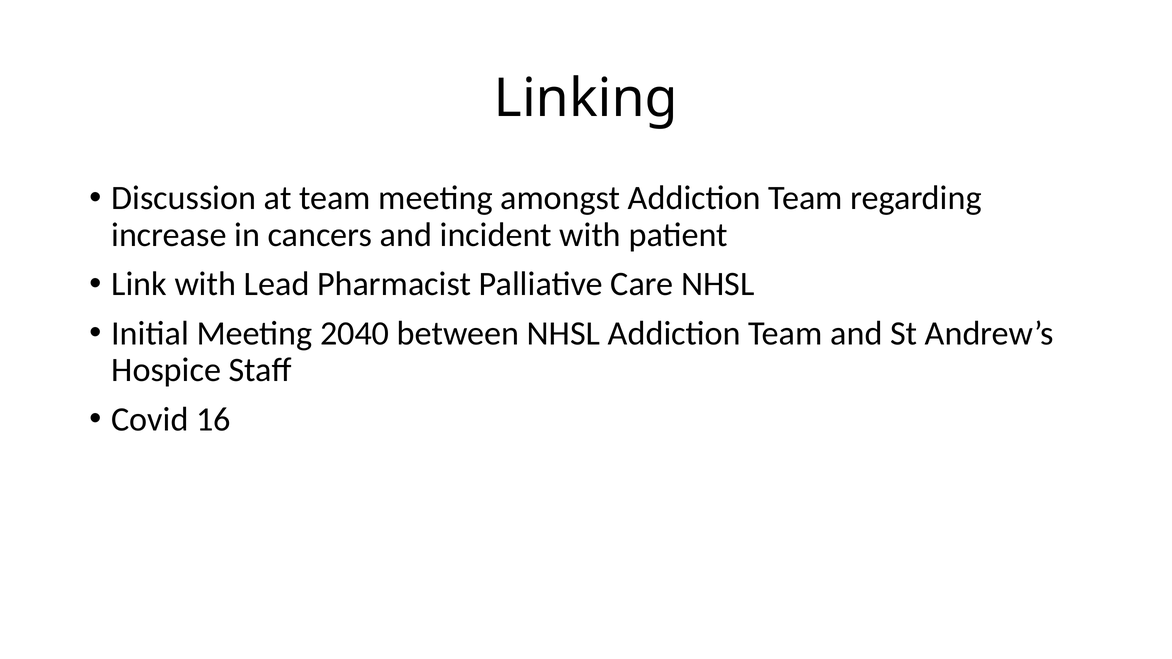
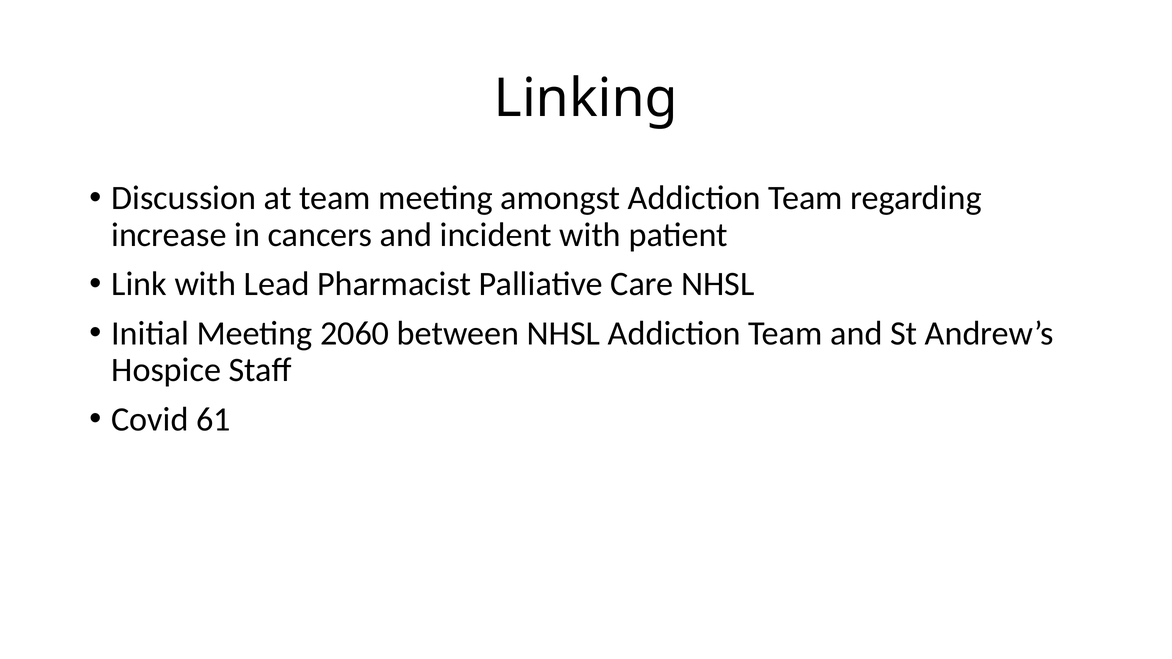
2040: 2040 -> 2060 (355, 333)
16: 16 -> 61 (213, 419)
